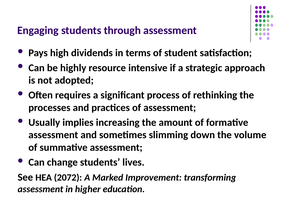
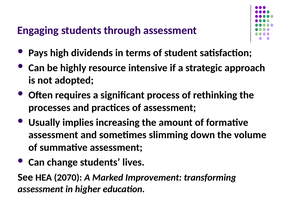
2072: 2072 -> 2070 (68, 177)
